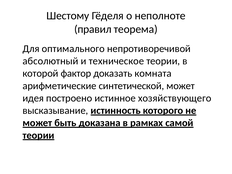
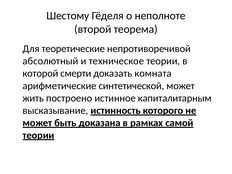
правил: правил -> второй (93, 29)
оптимального: оптимального -> теоретические (73, 49)
фактор: фактор -> смерти (76, 73)
идея: идея -> жить (33, 98)
хозяйствующего: хозяйствующего -> капиталитарным (175, 98)
